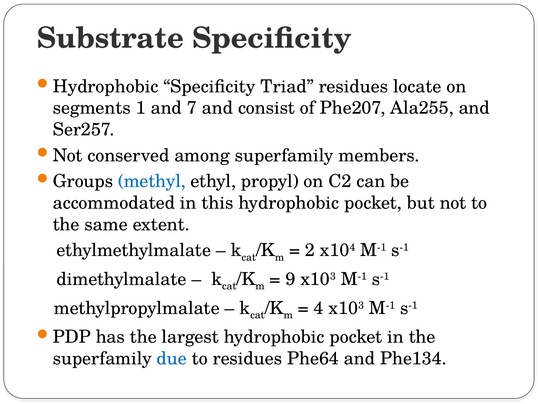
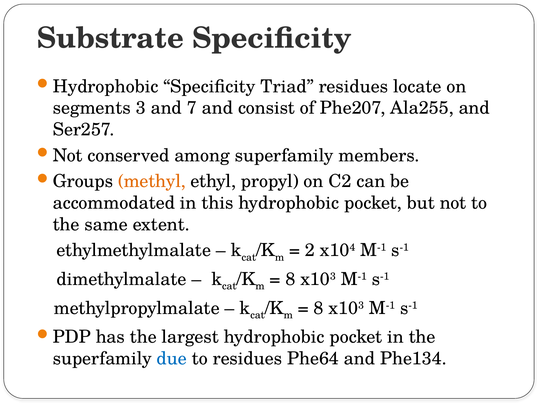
1: 1 -> 3 (141, 108)
methyl colour: blue -> orange (152, 181)
9: 9 -> 8 (290, 279)
4: 4 -> 8 (319, 308)
